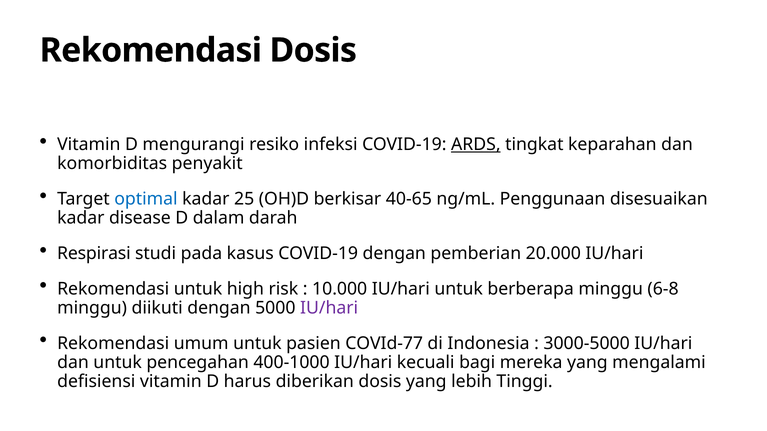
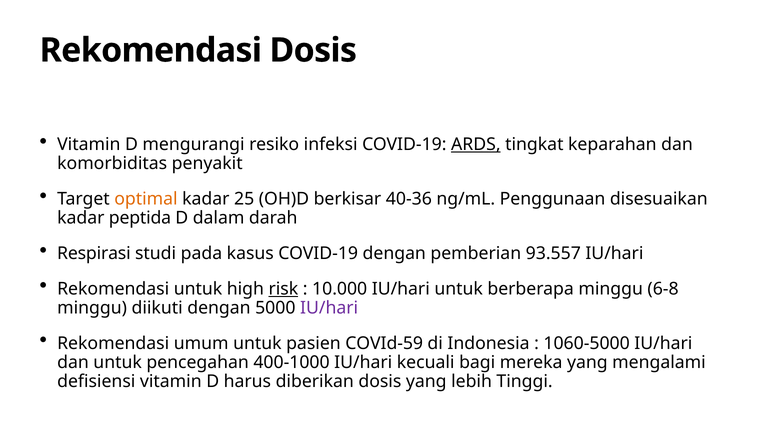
optimal colour: blue -> orange (146, 199)
40-65: 40-65 -> 40-36 (409, 199)
disease: disease -> peptida (140, 218)
20.000: 20.000 -> 93.557 (553, 254)
risk underline: none -> present (283, 289)
COVId-77: COVId-77 -> COVId-59 (384, 344)
3000-5000: 3000-5000 -> 1060-5000 (587, 344)
